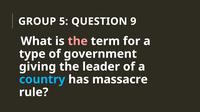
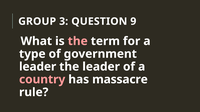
5: 5 -> 3 (64, 21)
giving: giving -> leader (38, 67)
country colour: light blue -> pink (42, 80)
